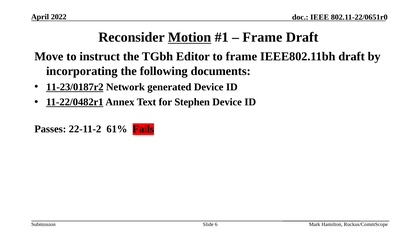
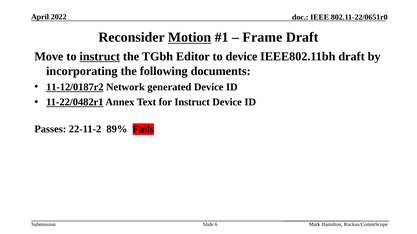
instruct underline: none -> present (100, 57)
to frame: frame -> device (242, 57)
11-23/0187r2: 11-23/0187r2 -> 11-12/0187r2 (75, 87)
for Stephen: Stephen -> Instruct (192, 102)
61%: 61% -> 89% (117, 130)
